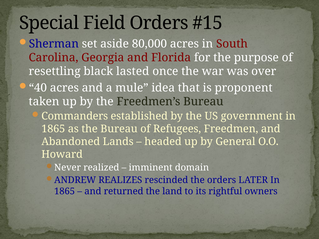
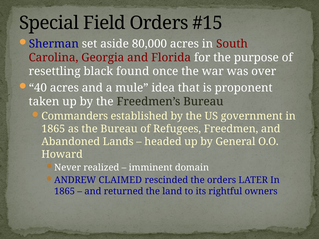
lasted: lasted -> found (133, 71)
REALIZES: REALIZES -> CLAIMED (120, 180)
